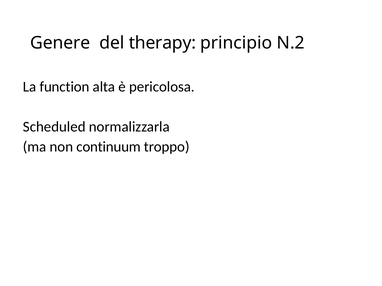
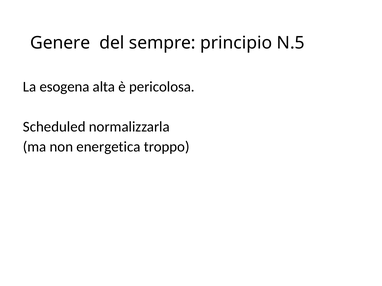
therapy: therapy -> sempre (162, 43)
N.2: N.2 -> N.5 (291, 43)
function: function -> esogena (64, 87)
continuum: continuum -> energetica (109, 147)
